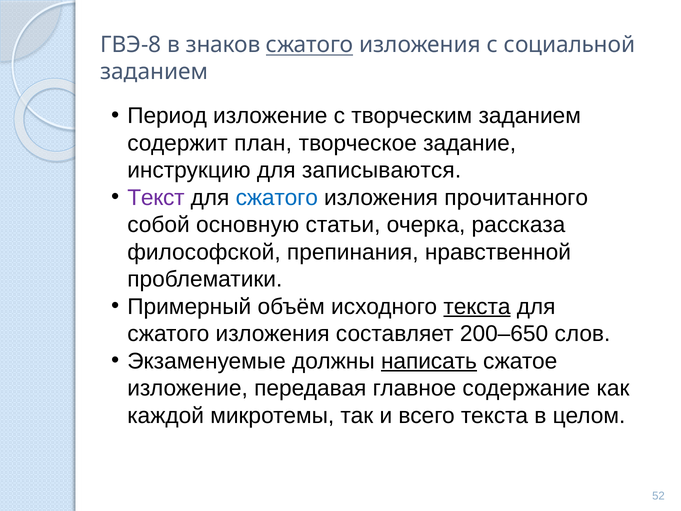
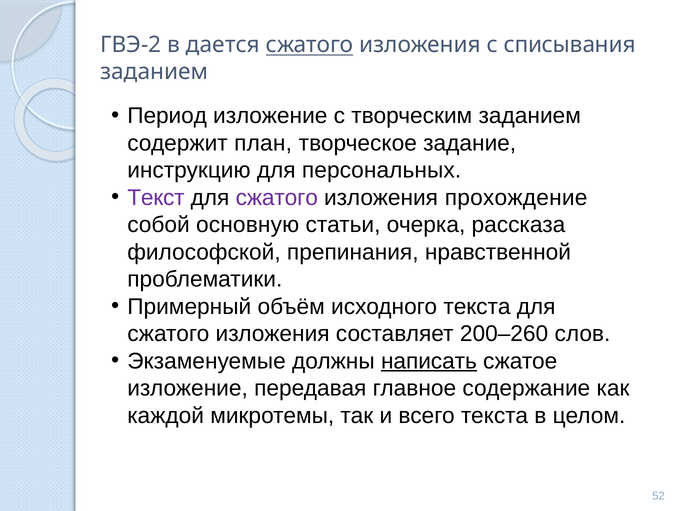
ГВЭ-8: ГВЭ-8 -> ГВЭ-2 (131, 45)
знаков: знаков -> дается (223, 45)
социальной: социальной -> списывания (570, 45)
записываются: записываются -> персональных (382, 170)
сжатого colour: blue -> purple (277, 197)
прочитанного: прочитанного -> прохождение (516, 197)
текста underline: present -> none (477, 306)
200–650: 200–650 -> 200–260 (504, 334)
